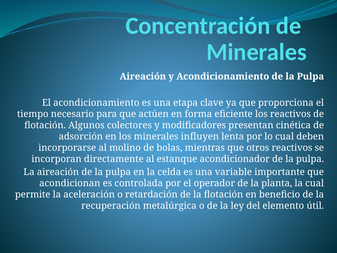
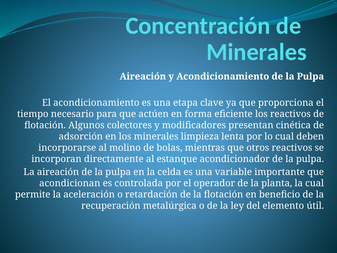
influyen: influyen -> limpieza (200, 136)
